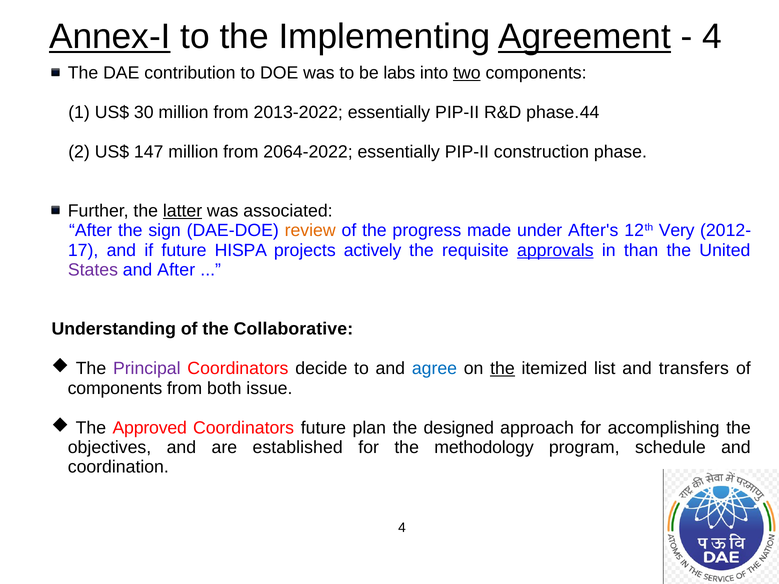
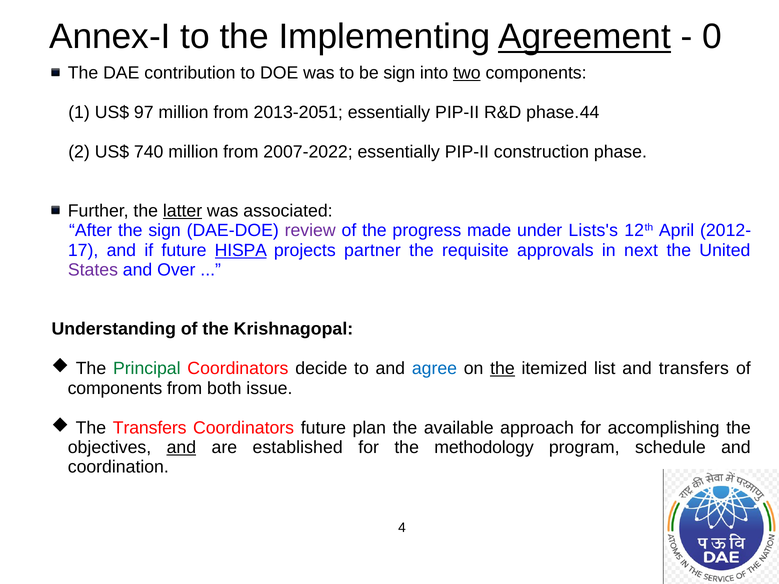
Annex-I underline: present -> none (110, 37)
4: 4 -> 0 (712, 37)
be labs: labs -> sign (399, 73)
30: 30 -> 97 (144, 112)
2013-2022: 2013-2022 -> 2013-2051 (298, 112)
147: 147 -> 740 (149, 152)
2064-2022: 2064-2022 -> 2007-2022 (308, 152)
review colour: orange -> purple (310, 231)
After's: After's -> Lists's (593, 231)
Very: Very -> April (677, 231)
HISPA underline: none -> present (241, 250)
actively: actively -> partner (372, 250)
approvals underline: present -> none (555, 250)
than: than -> next (641, 250)
and After: After -> Over (176, 270)
Collaborative: Collaborative -> Krishnagopal (293, 329)
Principal colour: purple -> green (147, 369)
The Approved: Approved -> Transfers (150, 428)
designed: designed -> available (459, 428)
and underline: none -> present (181, 448)
